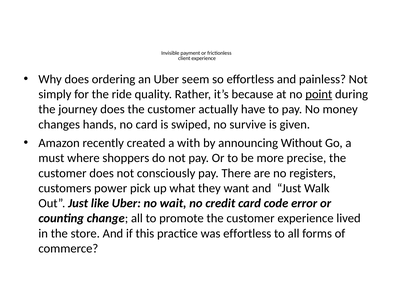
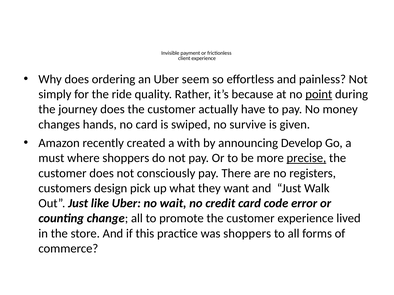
Without: Without -> Develop (302, 143)
precise underline: none -> present (306, 158)
power: power -> design (111, 189)
was effortless: effortless -> shoppers (247, 234)
